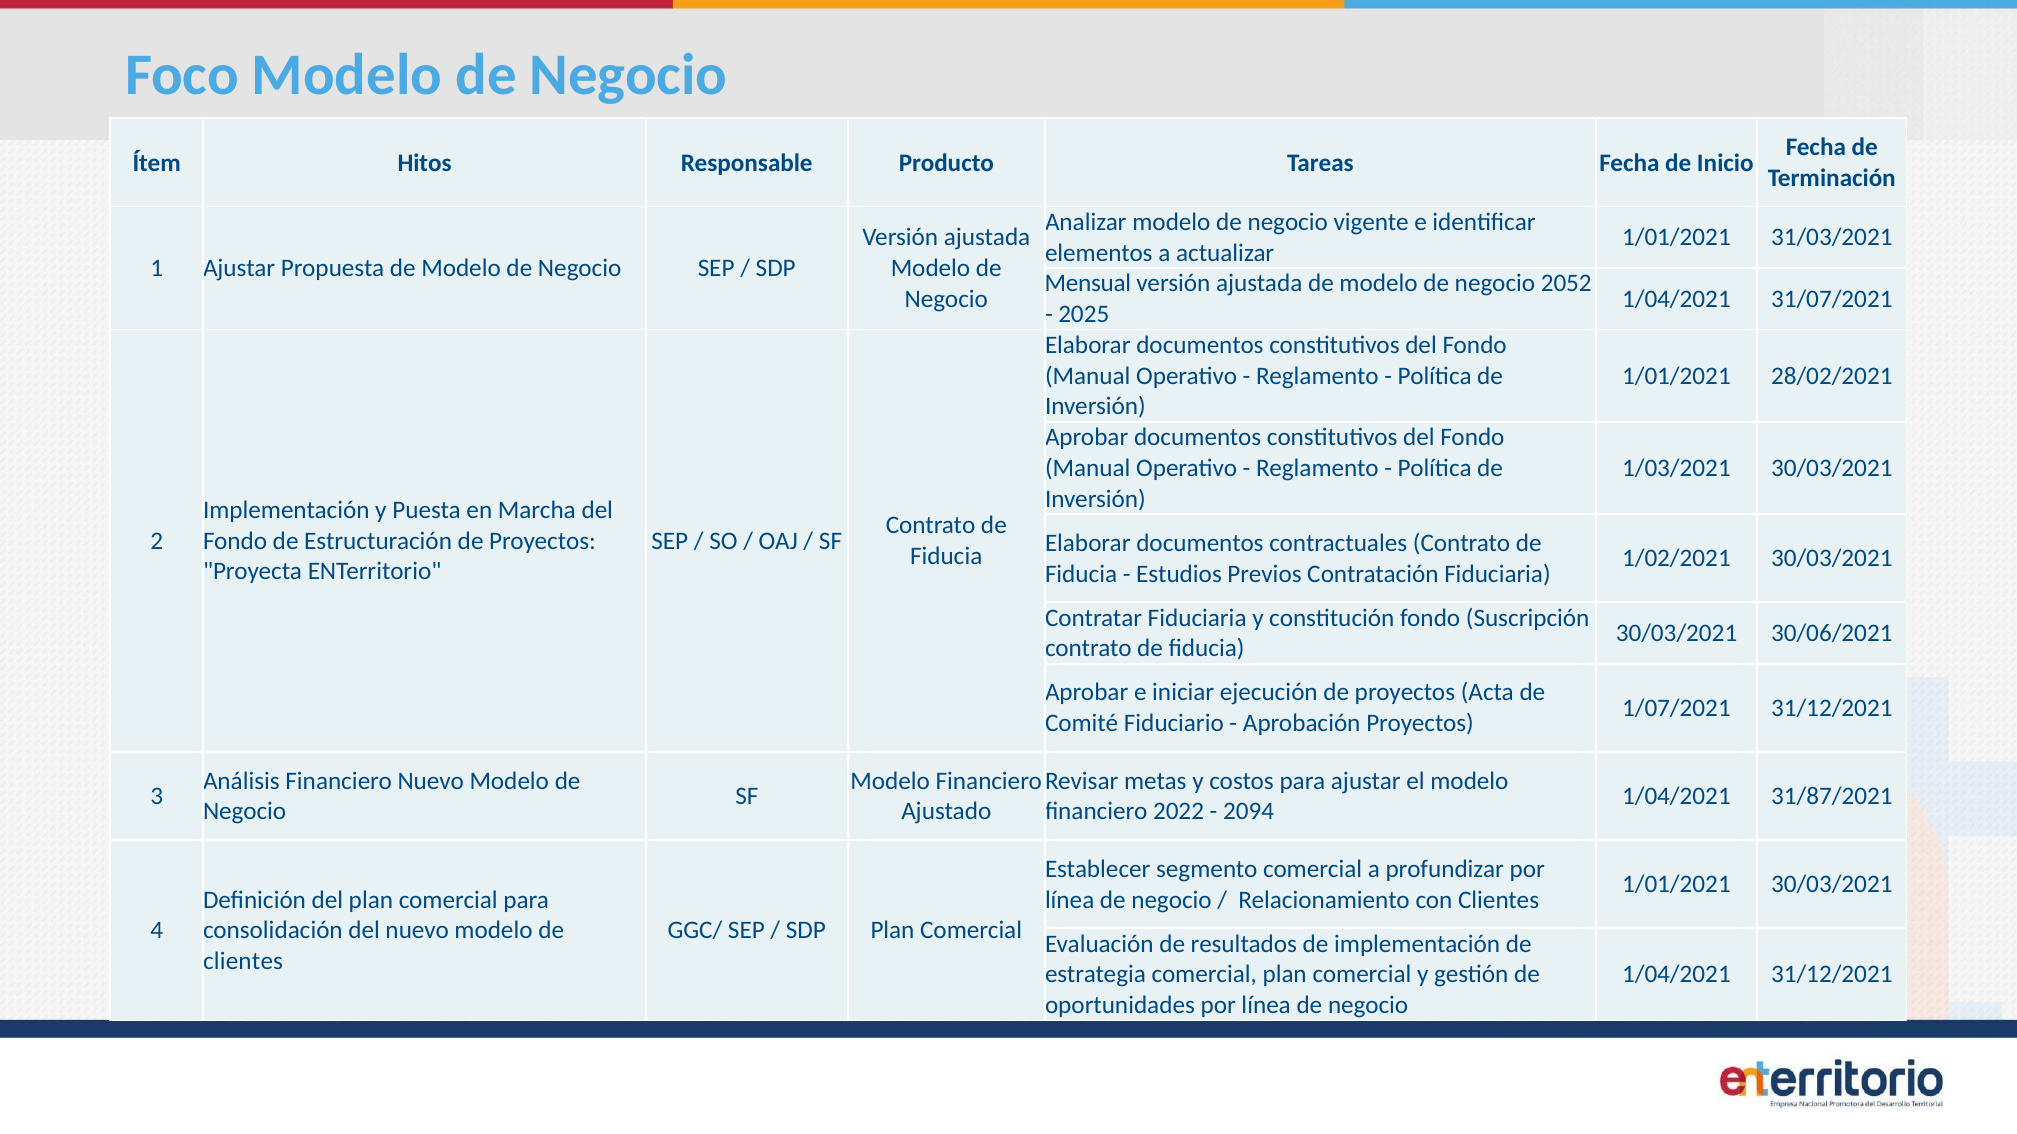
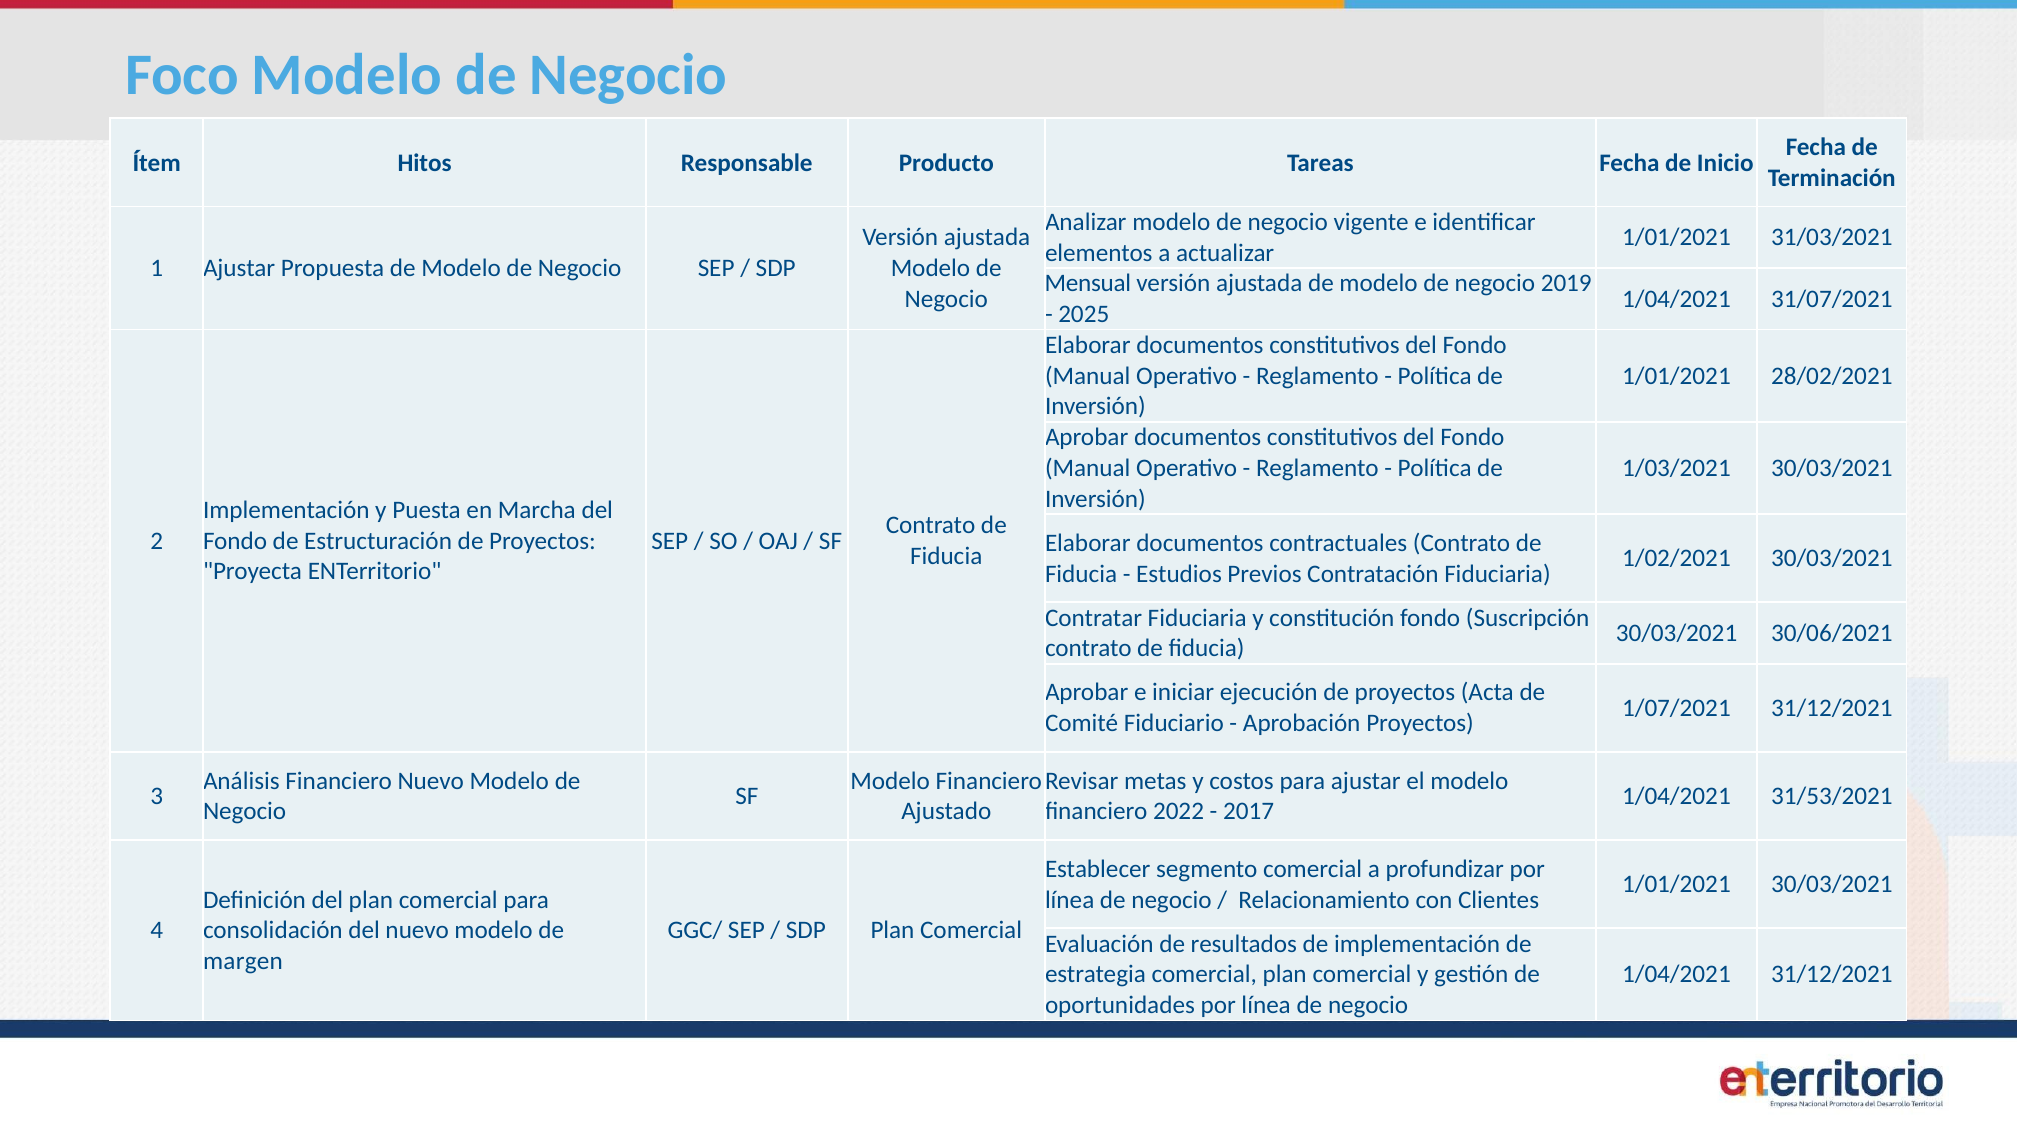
2052: 2052 -> 2019 (1566, 284)
31/87/2021: 31/87/2021 -> 31/53/2021 (1832, 797)
2094: 2094 -> 2017 (1249, 812)
clientes: clientes -> margen (243, 962)
